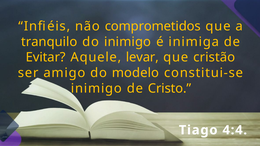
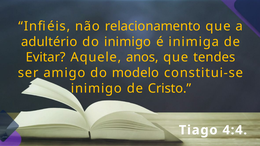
comprometidos: comprometidos -> relacionamento (153, 26)
tranquilo: tranquilo -> adultério (49, 42)
levar: levar -> anos (142, 57)
cristão: cristão -> tendes (214, 57)
